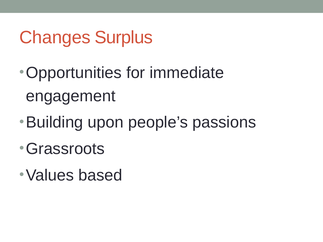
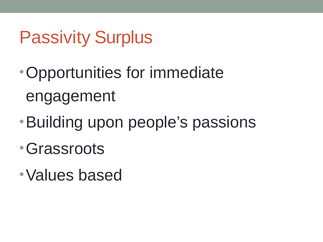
Changes: Changes -> Passivity (55, 38)
